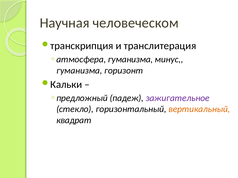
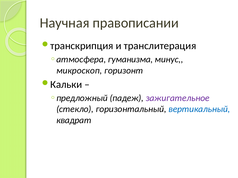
человеческом: человеческом -> правописании (136, 23)
гуманизма: гуманизма -> микроскоп (79, 71)
вертикальный colour: orange -> blue (199, 109)
